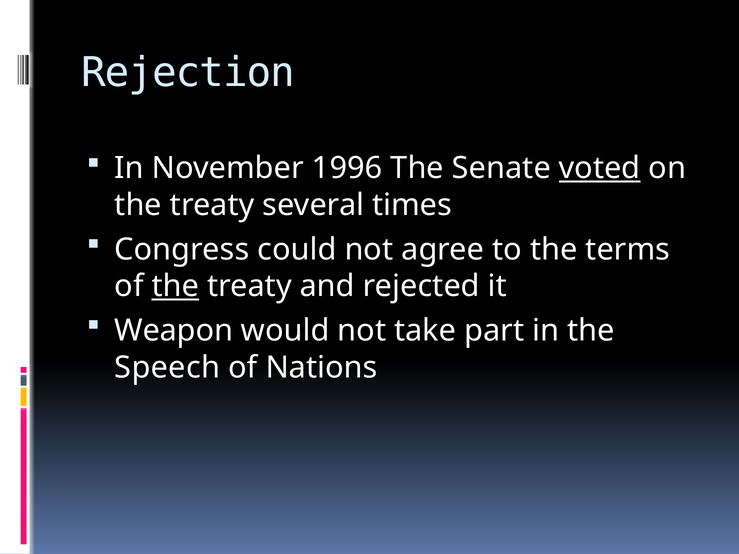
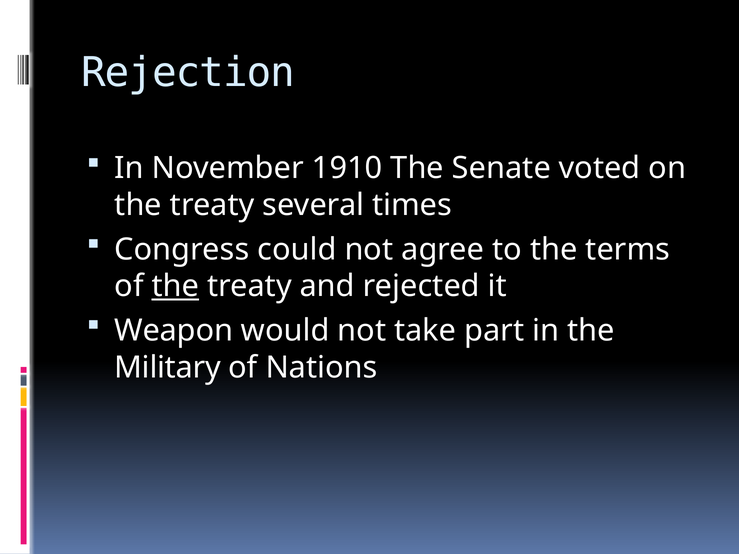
1996: 1996 -> 1910 (347, 168)
voted underline: present -> none (600, 168)
Speech: Speech -> Military (168, 368)
